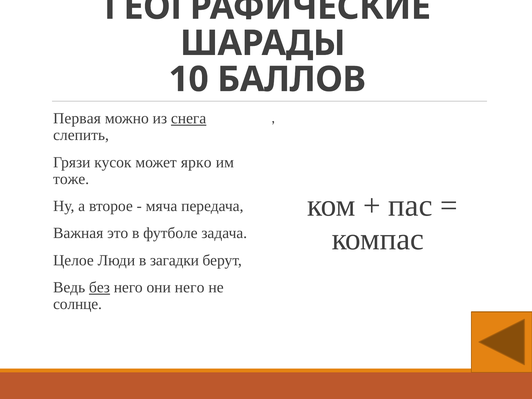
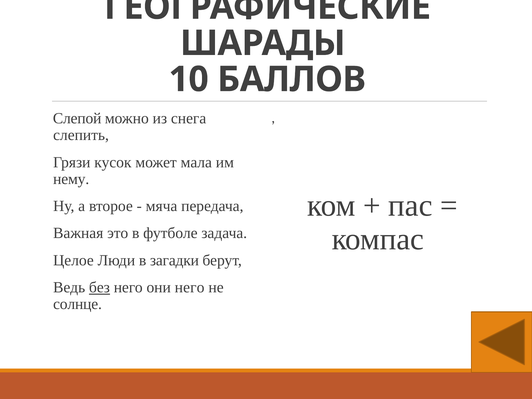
Первая: Первая -> Слепой (77, 118)
снега underline: present -> none (189, 118)
ярко: ярко -> мала (196, 162)
тоже: тоже -> нему (71, 179)
